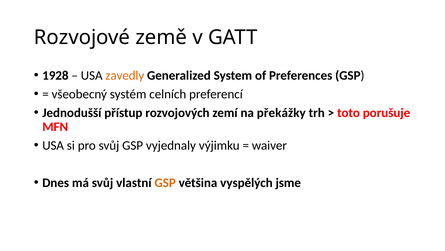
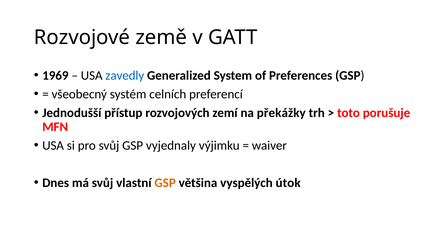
1928: 1928 -> 1969 (55, 75)
zavedly colour: orange -> blue (125, 75)
jsme: jsme -> útok (288, 182)
